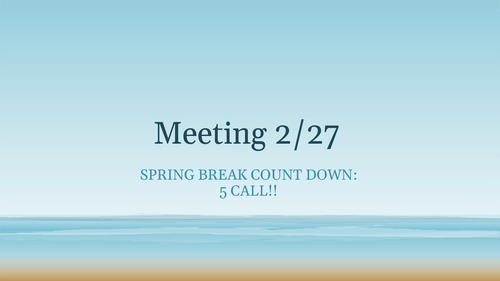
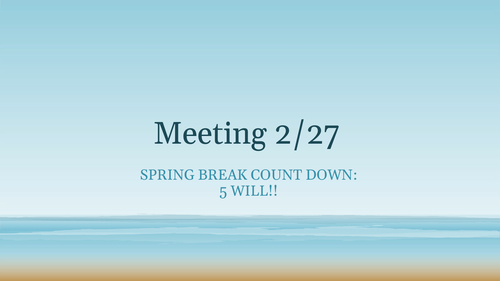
CALL: CALL -> WILL (254, 191)
